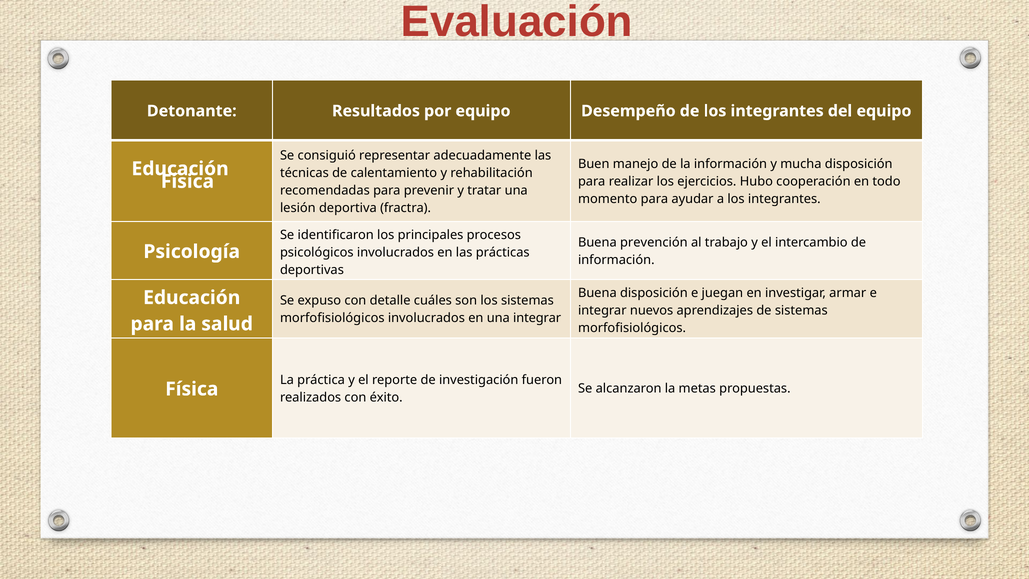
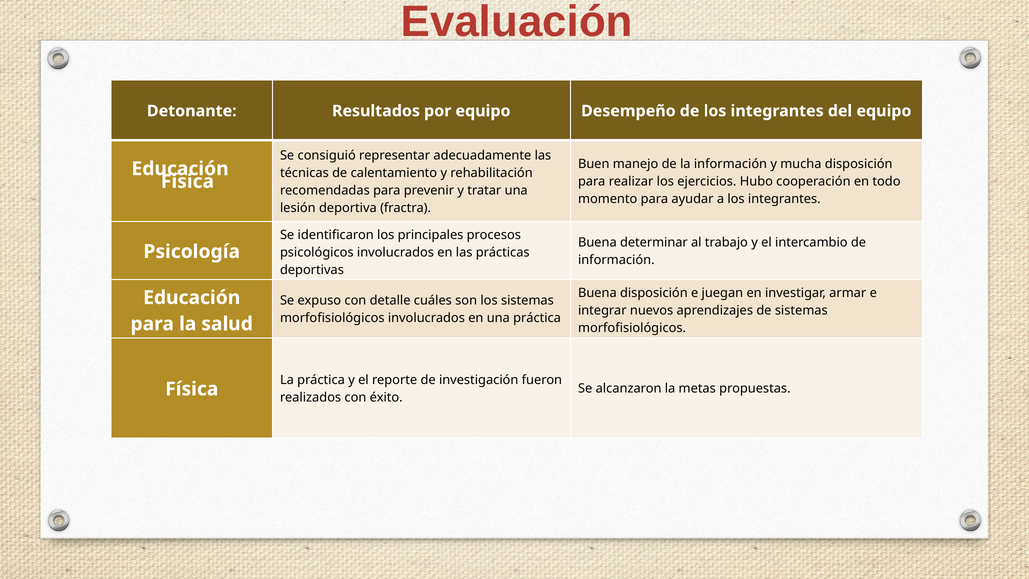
prevención: prevención -> determinar (654, 242)
una integrar: integrar -> práctica (537, 318)
